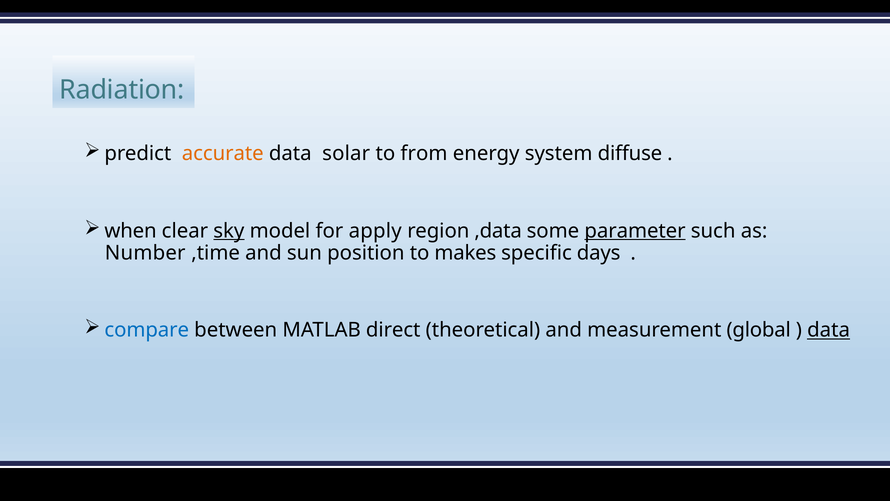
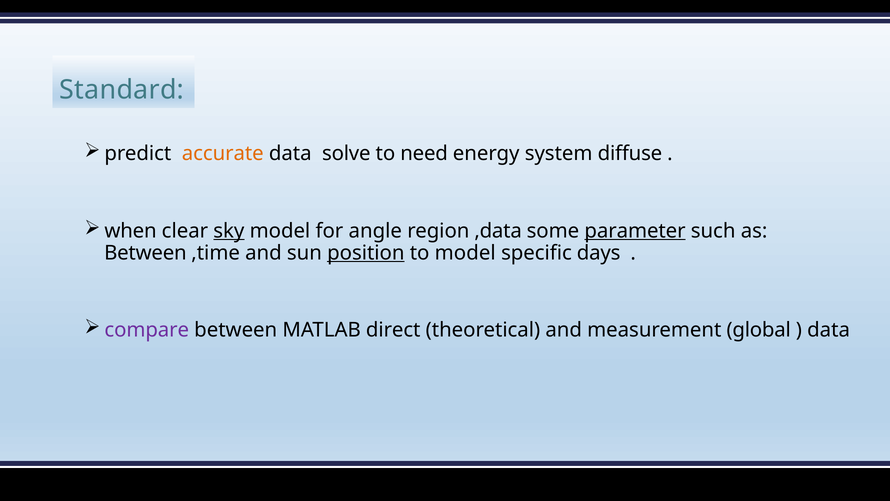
Radiation: Radiation -> Standard (122, 90)
solar: solar -> solve (346, 153)
from: from -> need (424, 153)
apply: apply -> angle (375, 231)
Number: Number -> Between (145, 253)
position underline: none -> present (366, 253)
to makes: makes -> model (465, 253)
compare colour: blue -> purple (147, 330)
data underline: present -> none (829, 330)
